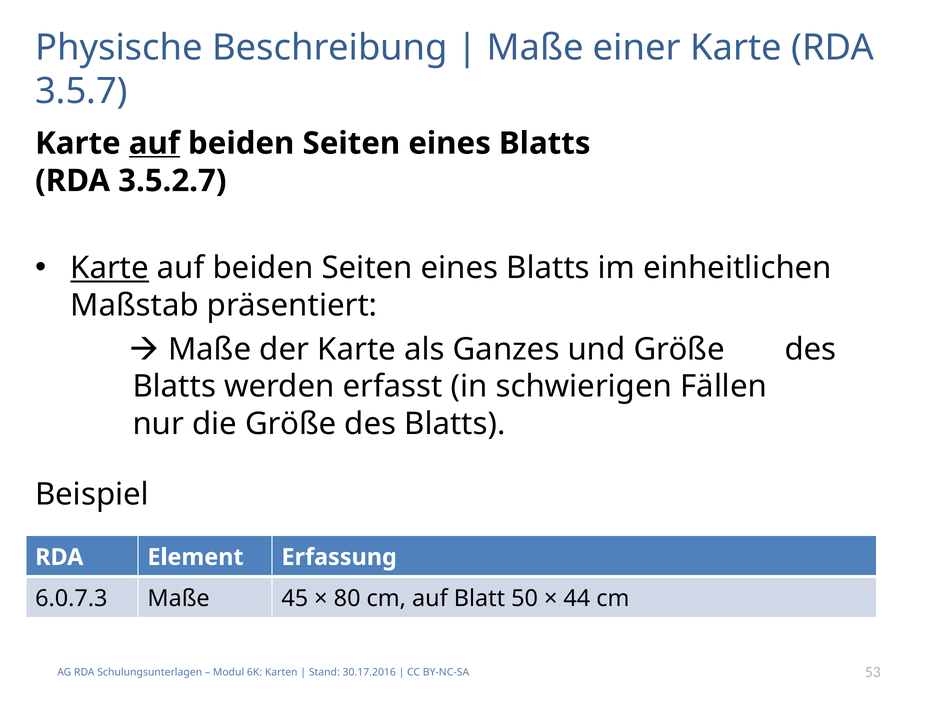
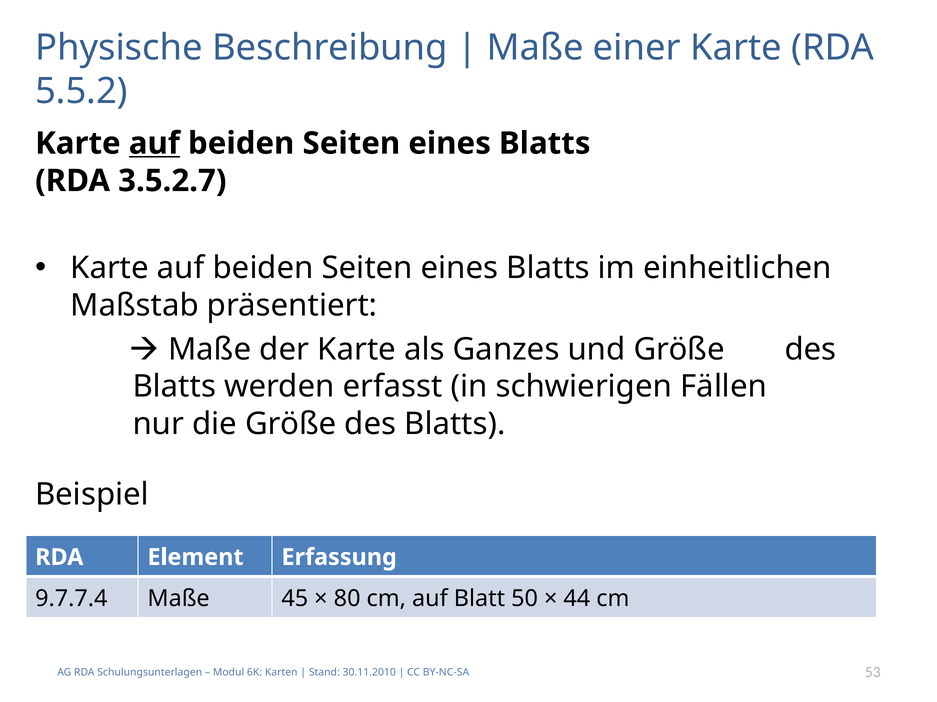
3.5.7: 3.5.7 -> 5.5.2 (82, 91)
Karte underline: present -> none (110, 268)
6.0.7.3: 6.0.7.3 -> 9.7.7.4 (71, 599)
30.17.2016: 30.17.2016 -> 30.11.2010 (369, 673)
